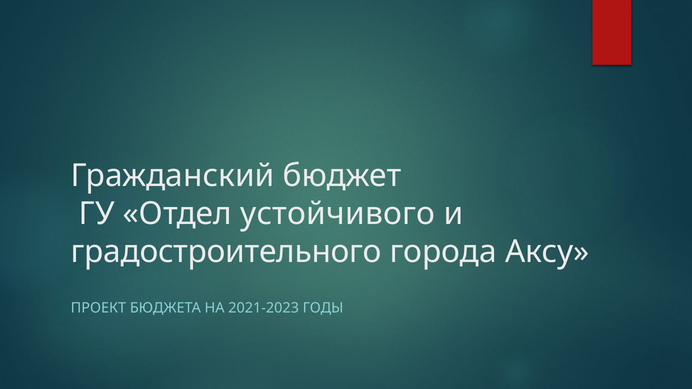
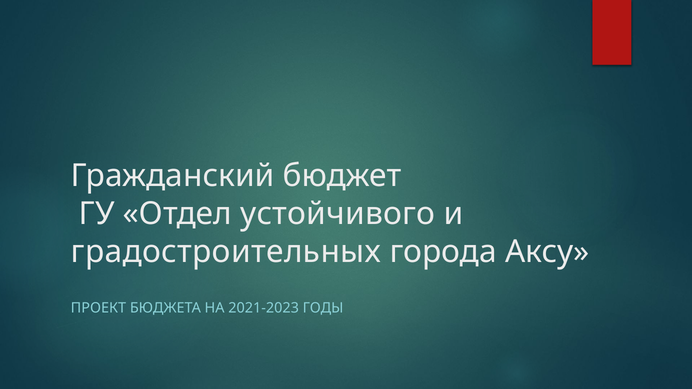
градостроительного: градостроительного -> градостроительных (226, 252)
